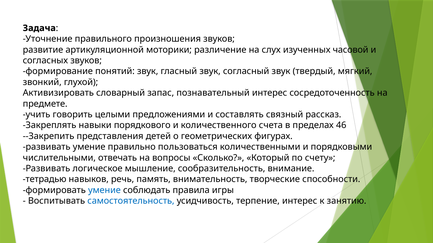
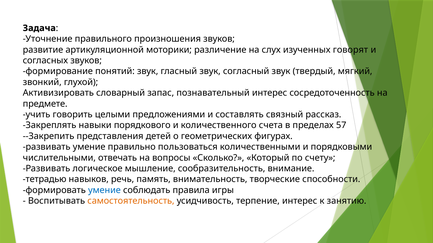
часовой: часовой -> говорят (350, 50)
46: 46 -> 57 (341, 126)
самостоятельность colour: blue -> orange (131, 201)
